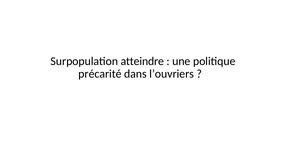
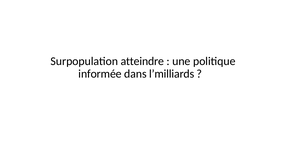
précarité: précarité -> informée (100, 74)
l’ouvriers: l’ouvriers -> l’milliards (172, 74)
